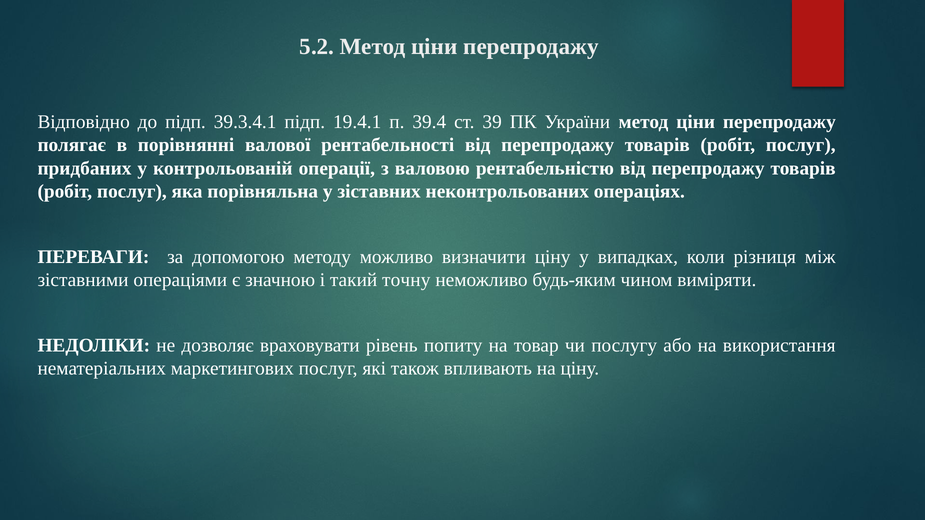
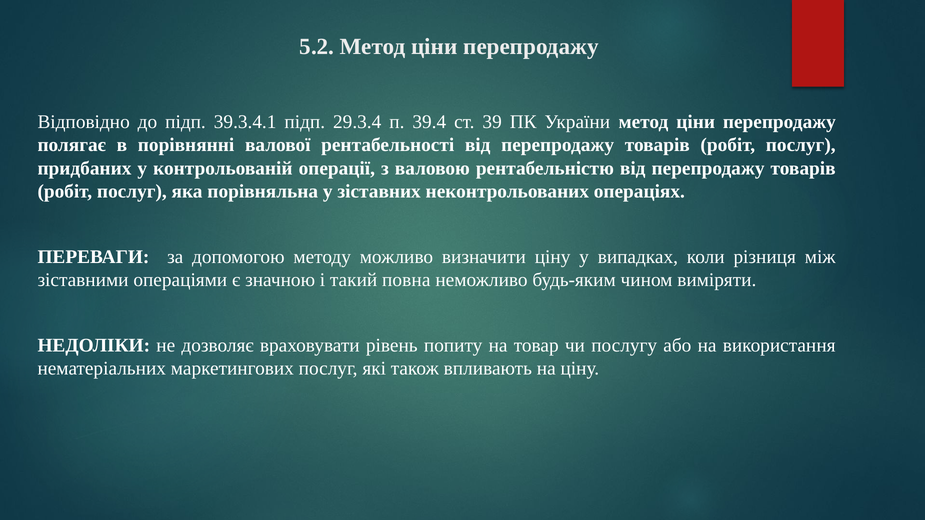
19.4.1: 19.4.1 -> 29.3.4 (357, 122)
точну: точну -> повна (406, 280)
